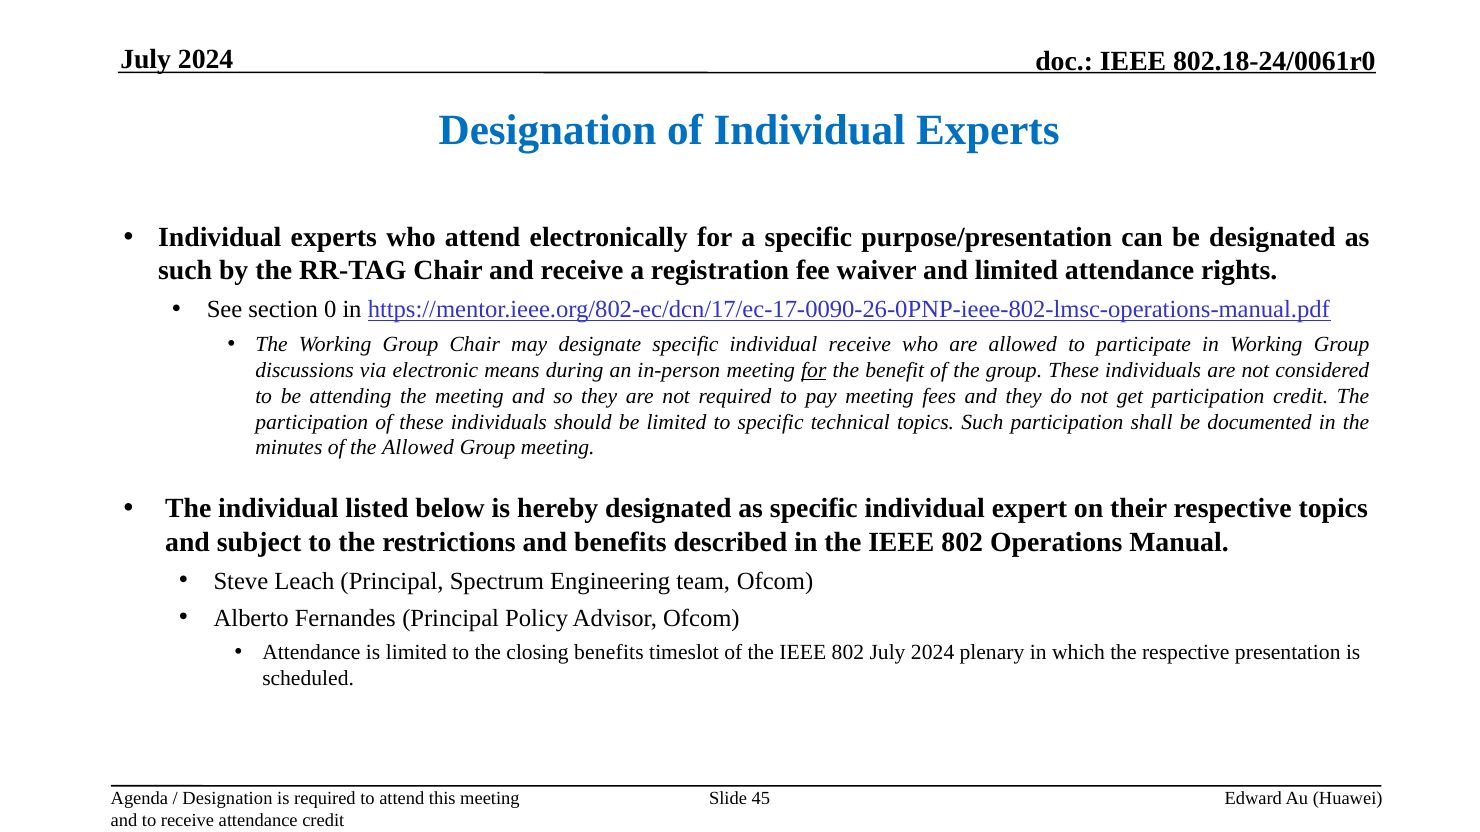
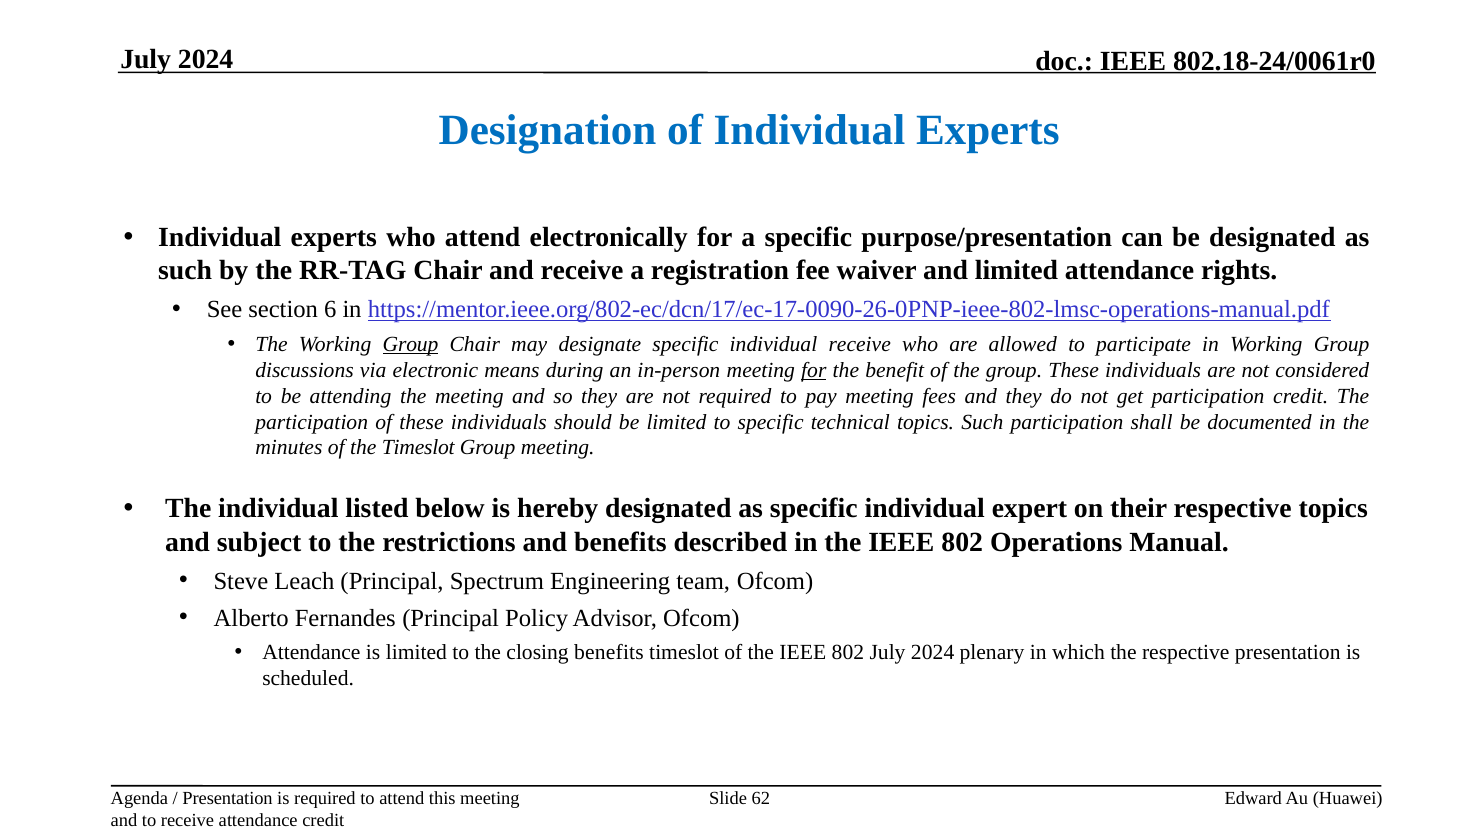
0: 0 -> 6 (330, 310)
Group underline: none -> present (411, 344)
the Allowed: Allowed -> Timeslot (418, 448)
Designation: Designation -> Presentation (228, 798)
45: 45 -> 62 (761, 798)
